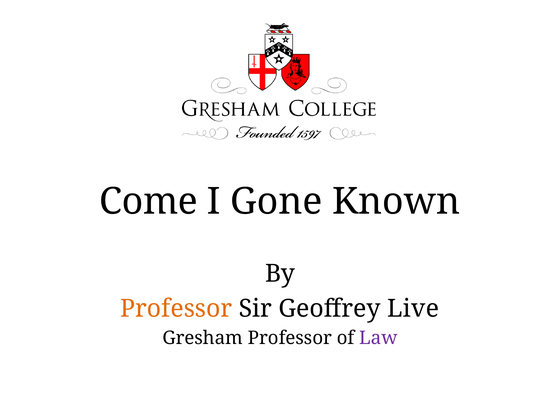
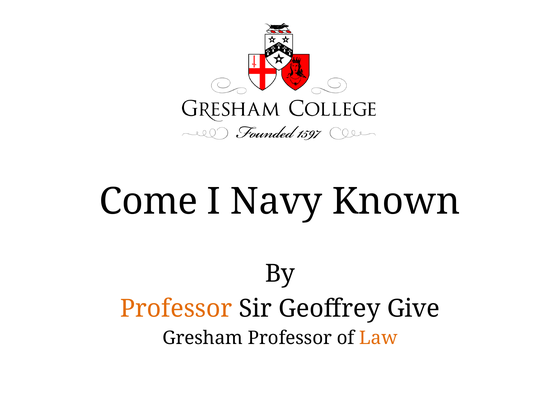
Gone: Gone -> Navy (276, 202)
Live: Live -> Give (413, 308)
Law colour: purple -> orange (378, 338)
